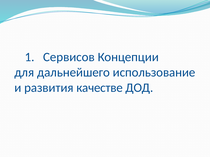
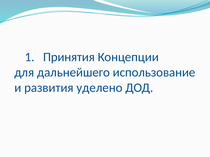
Сервисов: Сервисов -> Принятия (69, 57)
качестве: качестве -> уделено (100, 88)
